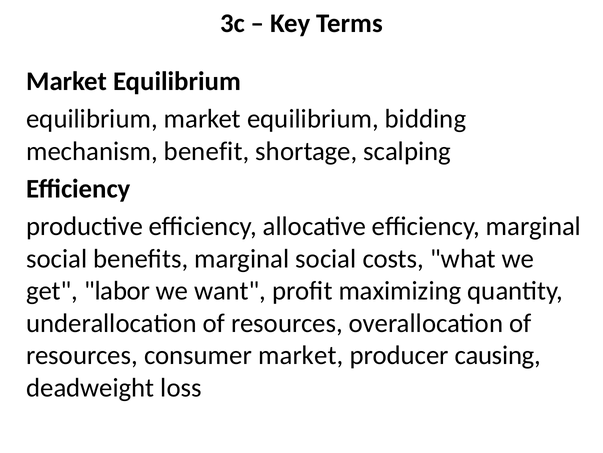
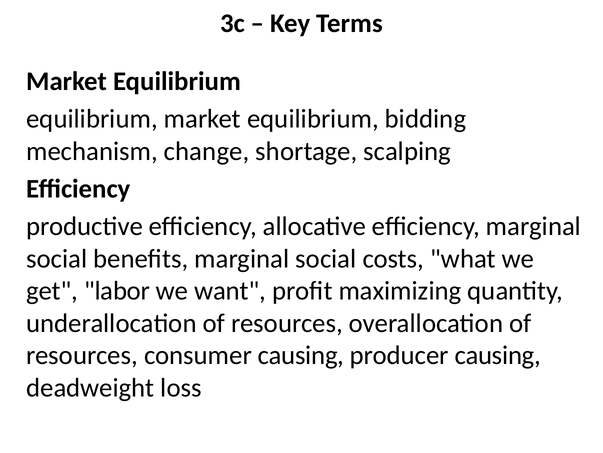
benefit: benefit -> change (207, 151)
consumer market: market -> causing (301, 355)
